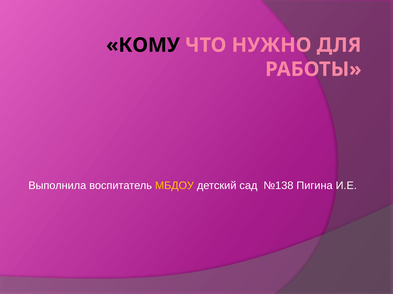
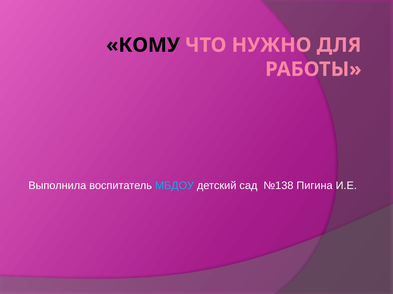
МБДОУ colour: yellow -> light blue (174, 186)
